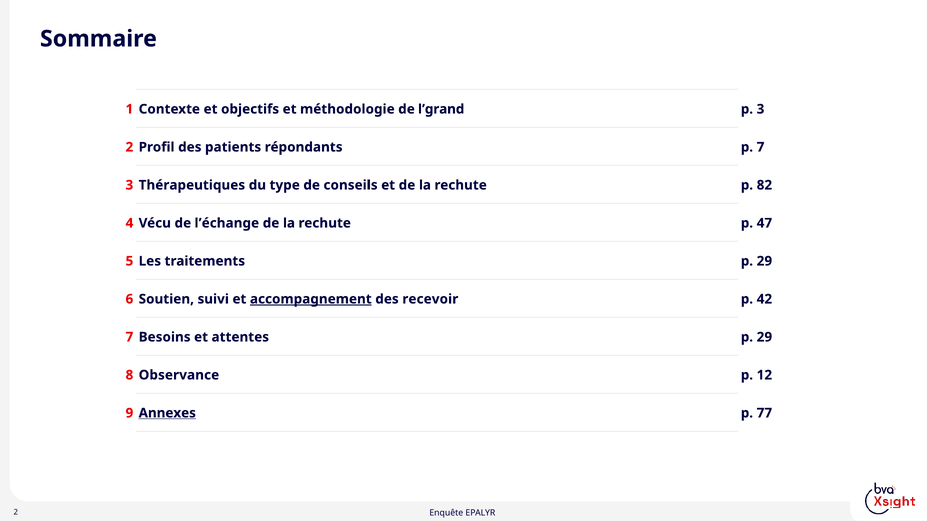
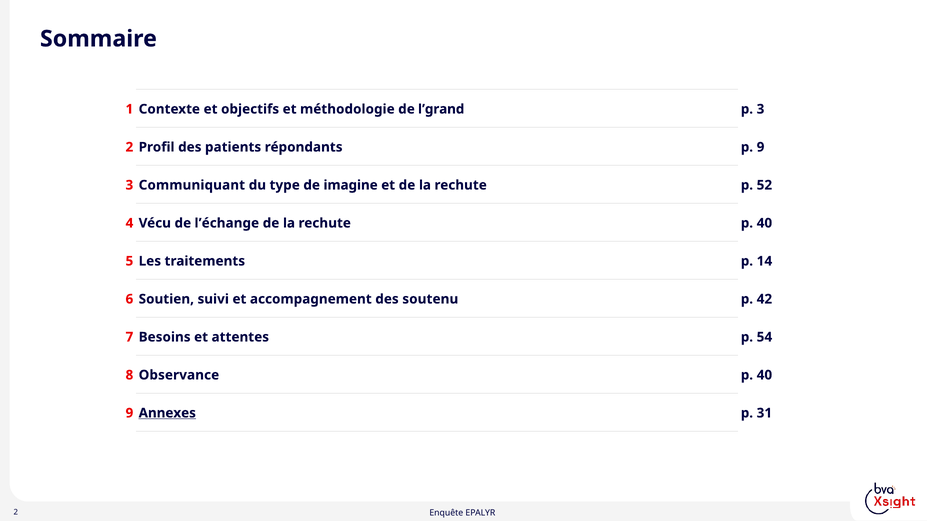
p 7: 7 -> 9 (761, 147)
Thérapeutiques: Thérapeutiques -> Communiquant (192, 185)
conseils: conseils -> imagine (351, 185)
82: 82 -> 52 (764, 185)
rechute p 47: 47 -> 40 (764, 223)
traitements p 29: 29 -> 14 (764, 261)
accompagnement underline: present -> none (311, 299)
recevoir: recevoir -> soutenu (430, 299)
attentes p 29: 29 -> 54 (764, 337)
12: 12 -> 40 (764, 375)
77: 77 -> 31 (764, 413)
